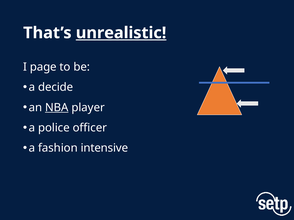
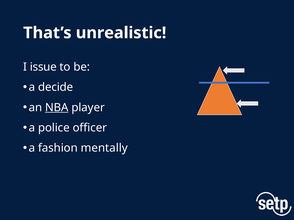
unrealistic underline: present -> none (121, 33)
page: page -> issue (43, 67)
intensive: intensive -> mentally (104, 148)
